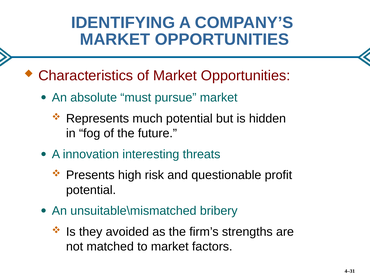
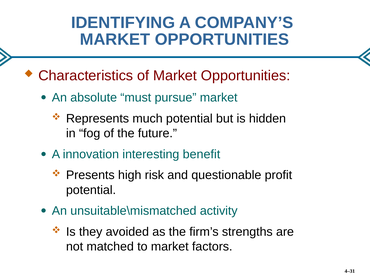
threats: threats -> benefit (201, 155)
bribery: bribery -> activity (219, 211)
